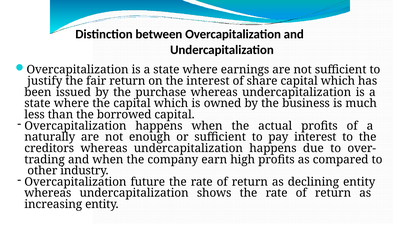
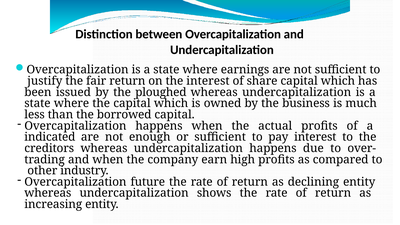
purchase: purchase -> ploughed (161, 92)
naturally: naturally -> indicated (50, 137)
